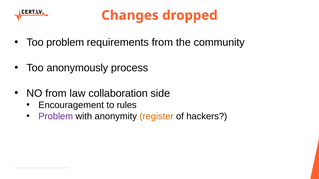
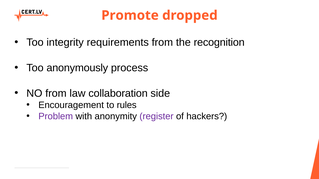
Changes: Changes -> Promote (130, 15)
Too problem: problem -> integrity (65, 42)
community: community -> recognition (219, 42)
register colour: orange -> purple (157, 117)
